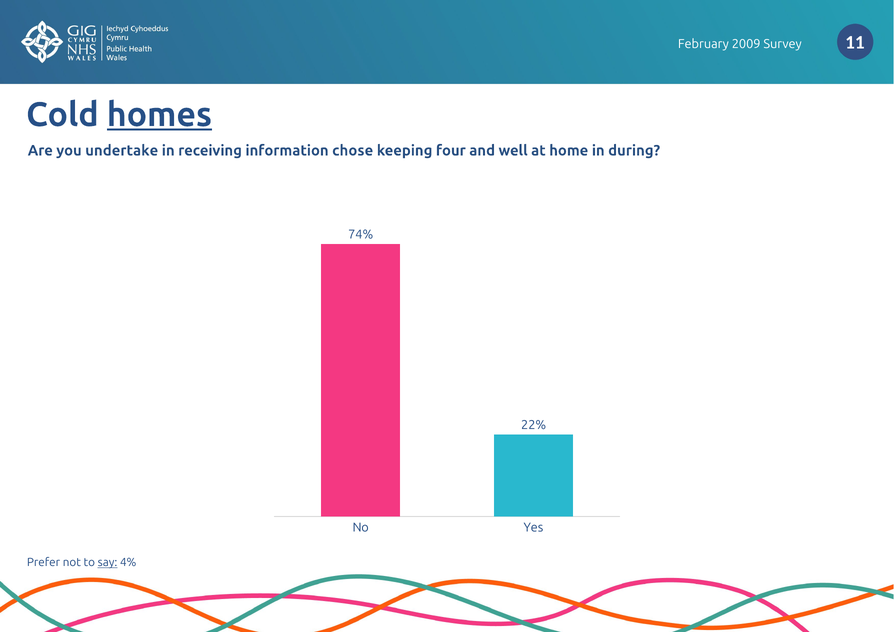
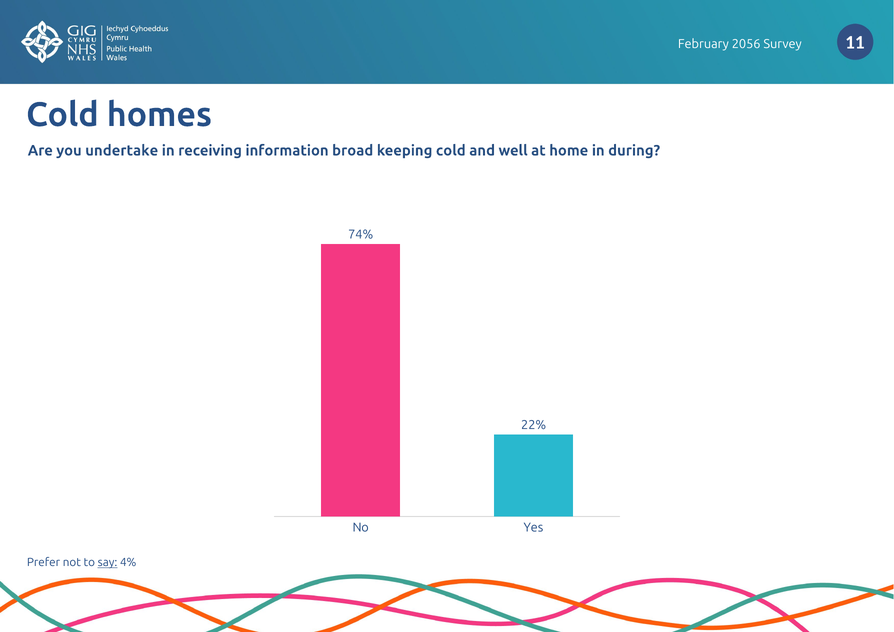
2009: 2009 -> 2056 (746, 44)
homes underline: present -> none (159, 115)
chose: chose -> broad (353, 151)
keeping four: four -> cold (451, 151)
